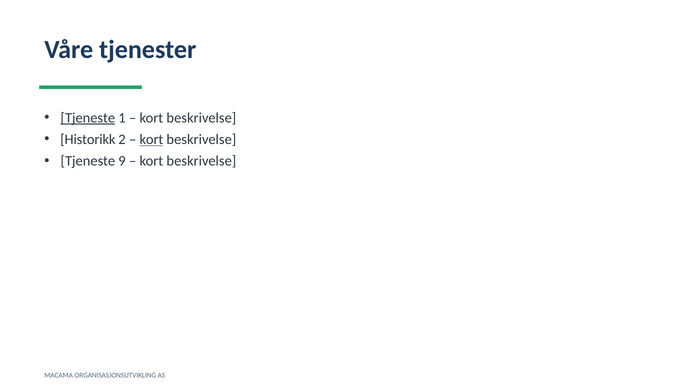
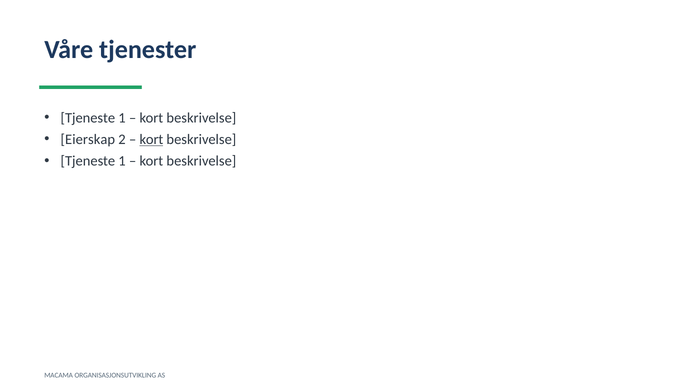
Tjeneste underline: present -> none (88, 118)
Historikk: Historikk -> Eierskap (88, 140)
9: 9 -> 1 (122, 161)
